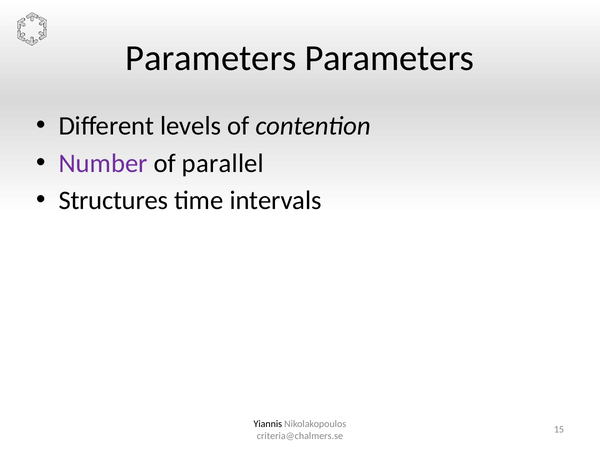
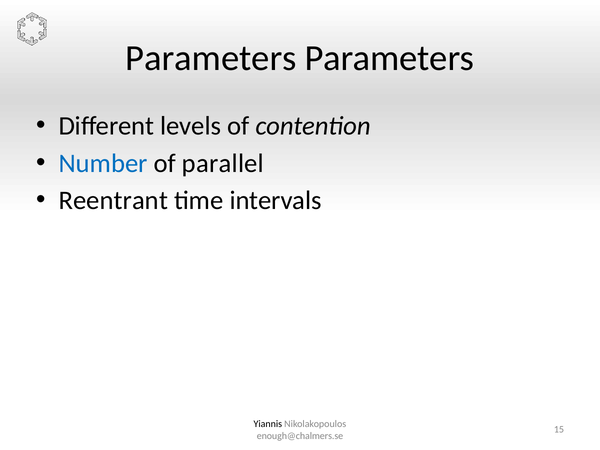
Number colour: purple -> blue (103, 163)
Structures: Structures -> Reentrant (113, 201)
criteria@chalmers.se: criteria@chalmers.se -> enough@chalmers.se (300, 436)
